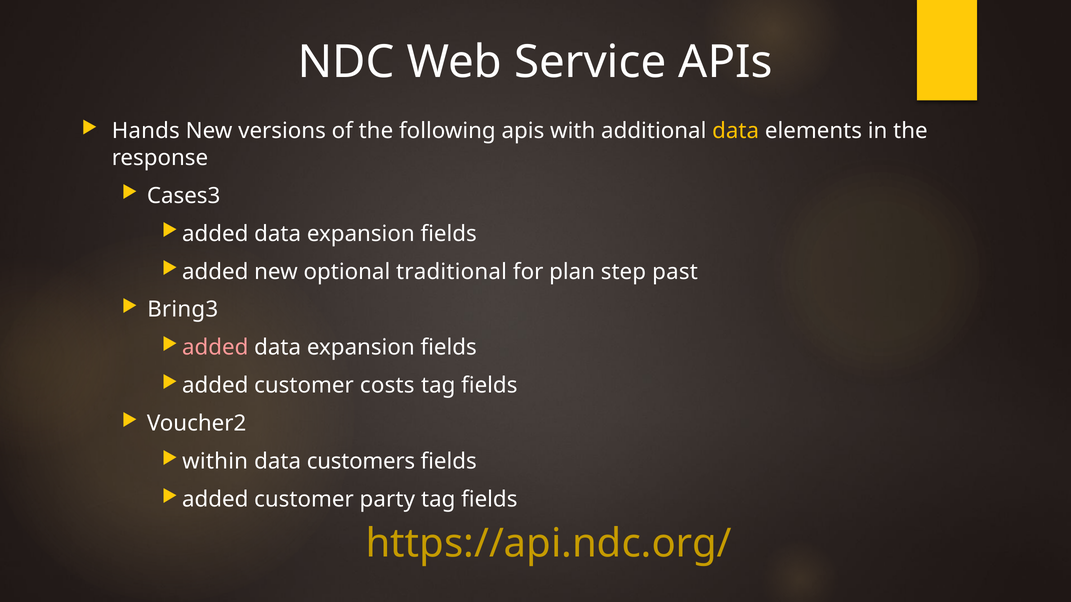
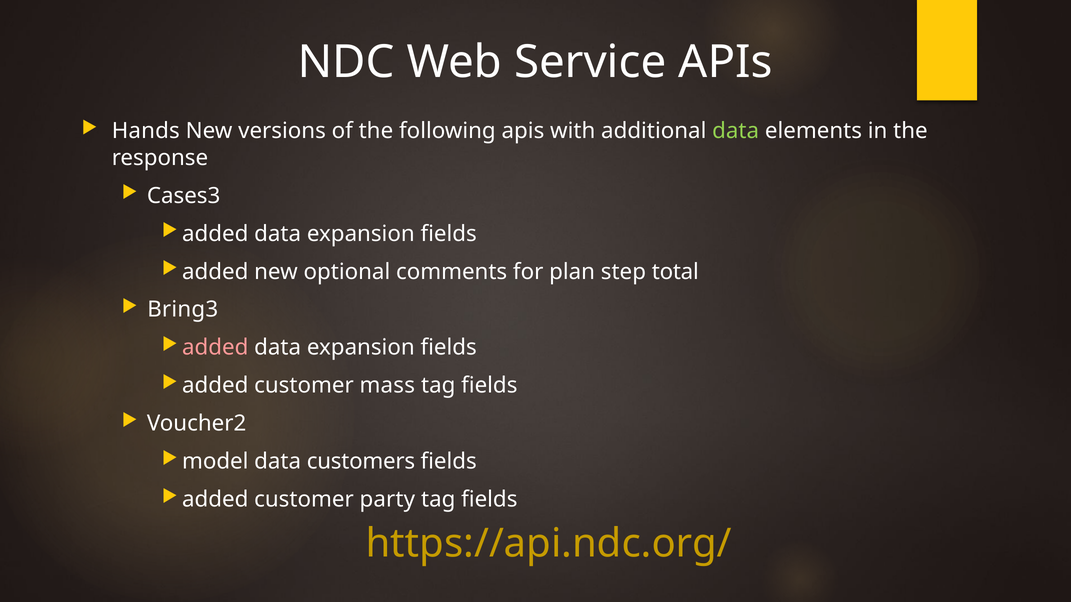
data colour: yellow -> light green (736, 131)
traditional: traditional -> comments (452, 272)
past: past -> total (675, 272)
costs: costs -> mass (387, 386)
within: within -> model (215, 462)
